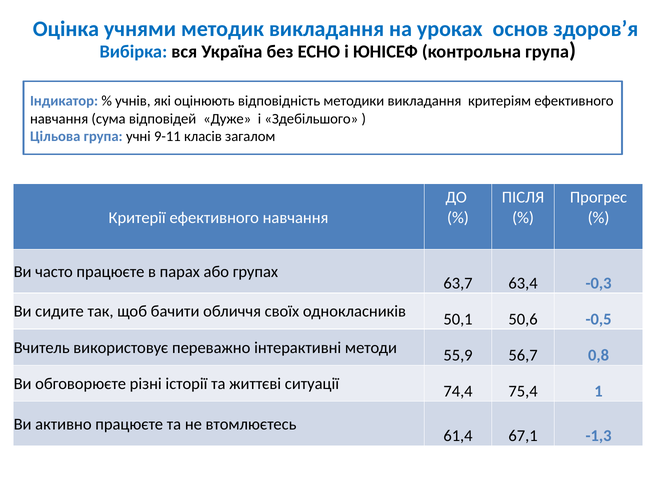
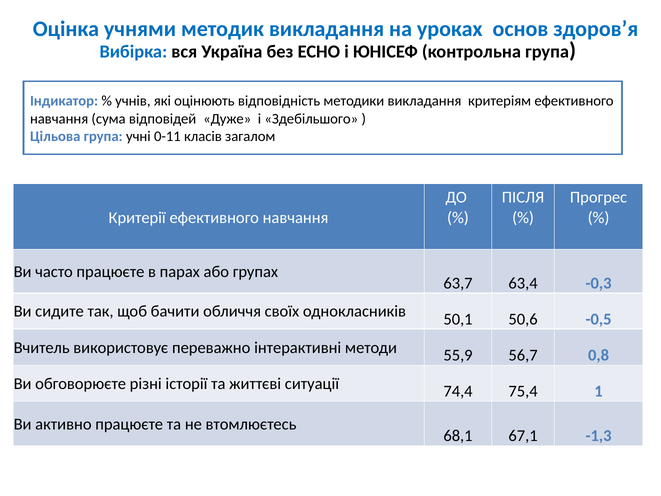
9-11: 9-11 -> 0-11 (167, 136)
61,4: 61,4 -> 68,1 (458, 436)
